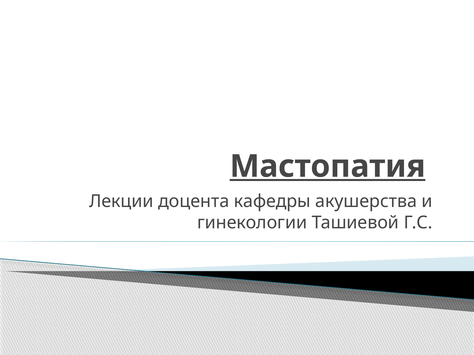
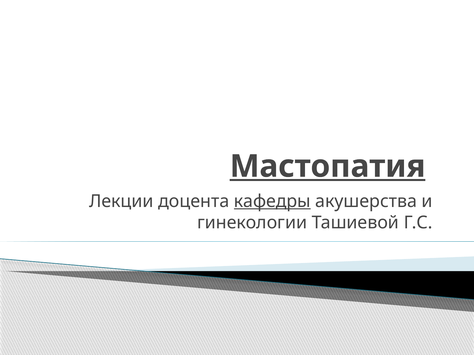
кафедры underline: none -> present (272, 201)
